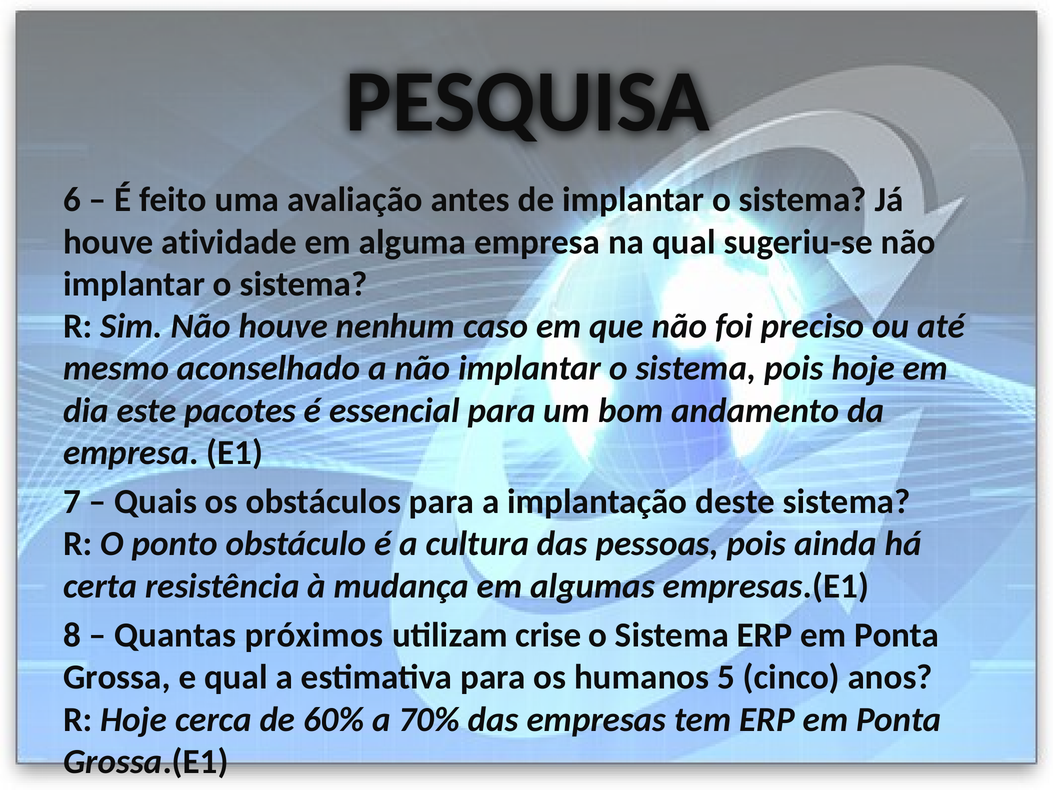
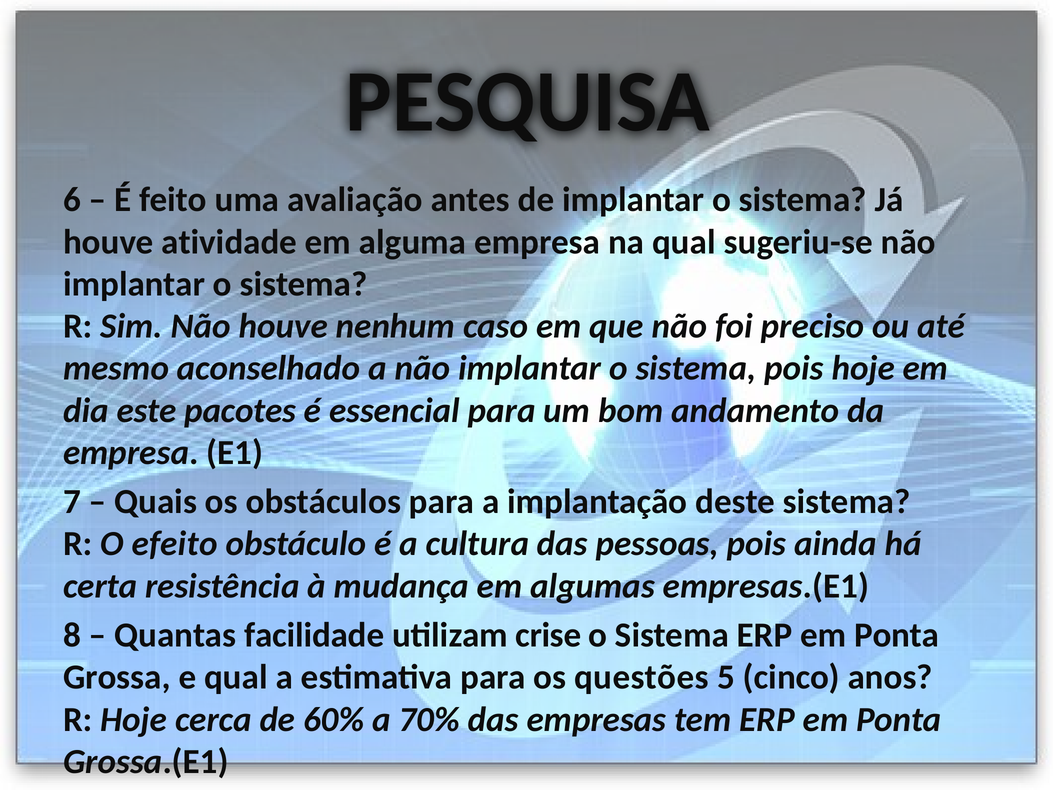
ponto: ponto -> efeito (175, 544)
próximos: próximos -> facilidade (314, 635)
humanos: humanos -> questões (641, 677)
